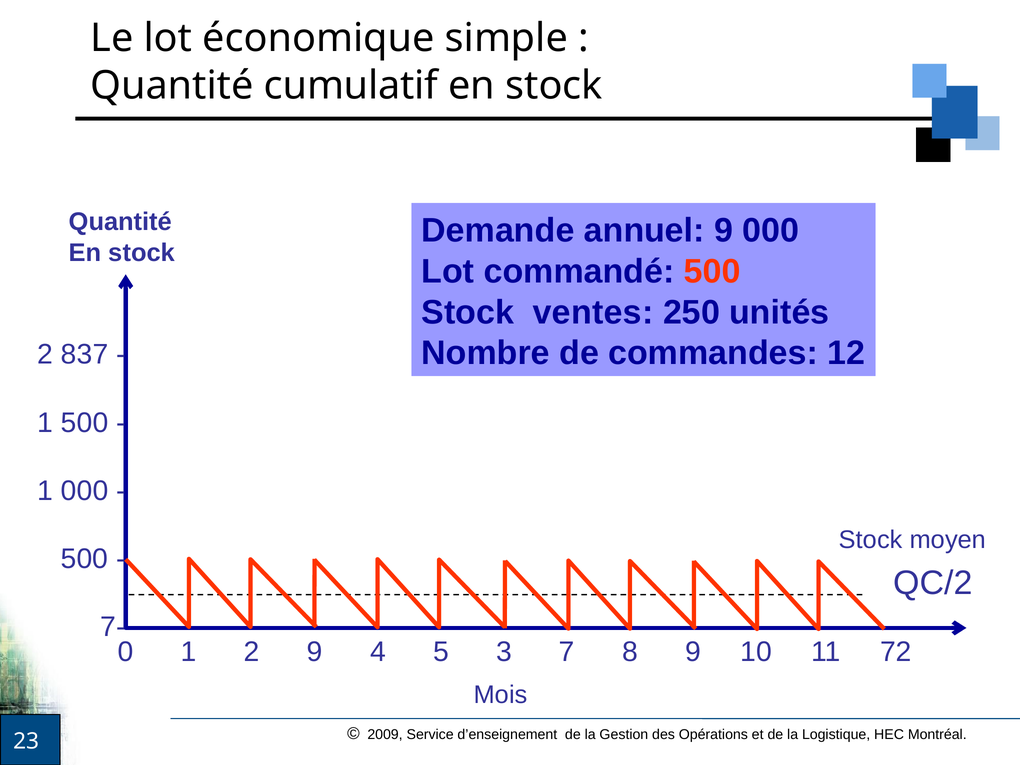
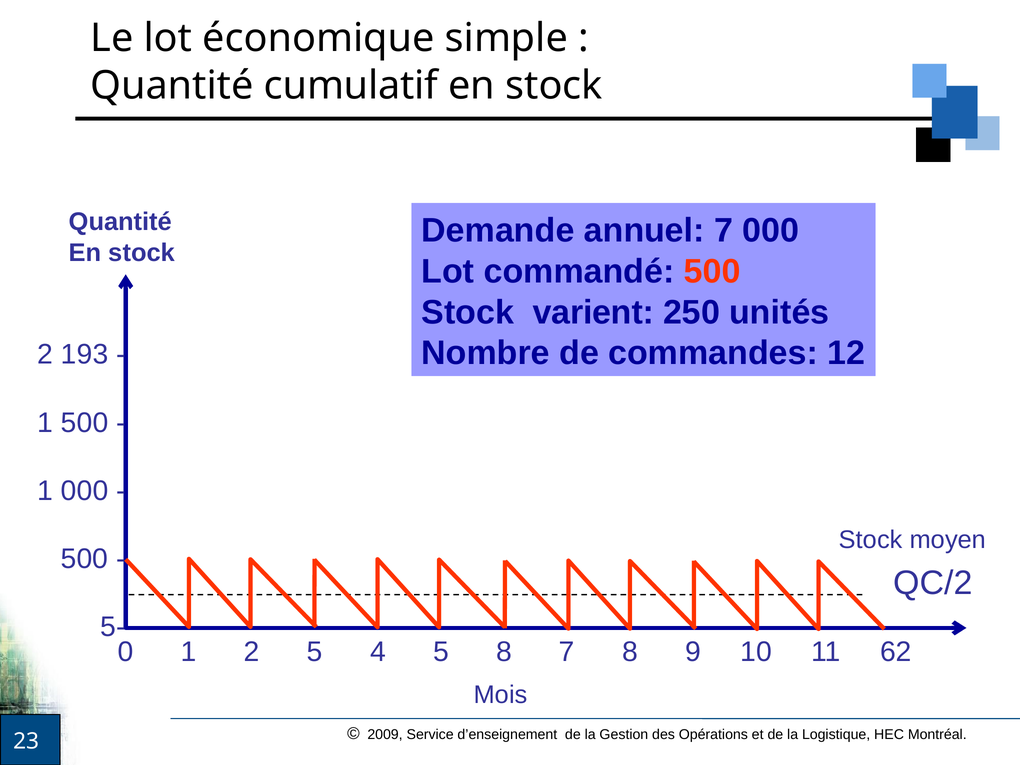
annuel 9: 9 -> 7 (724, 231)
ventes: ventes -> varient (593, 312)
837: 837 -> 193 (85, 355)
7-: 7- -> 5- (113, 627)
2 9: 9 -> 5 (315, 652)
5 3: 3 -> 8 (504, 652)
72: 72 -> 62 (896, 652)
